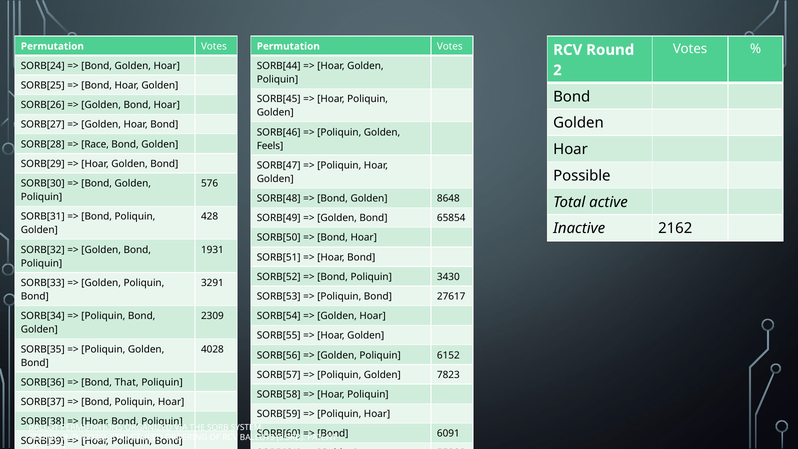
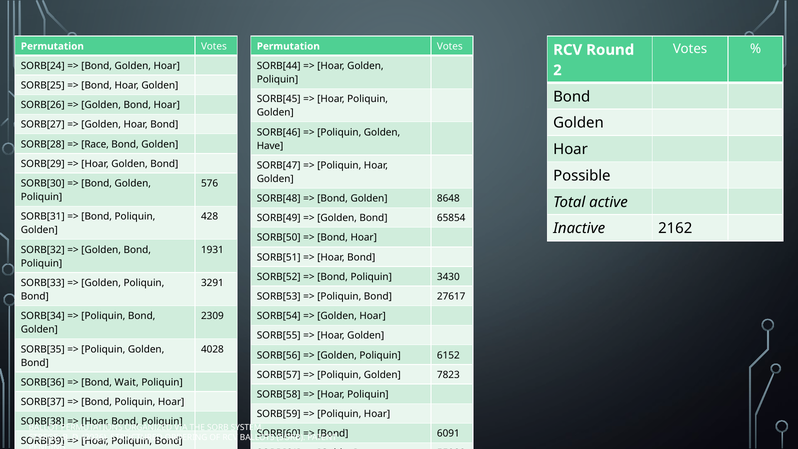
Feels: Feels -> Have (270, 146)
That: That -> Wait (127, 382)
